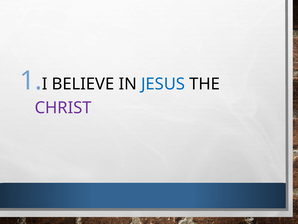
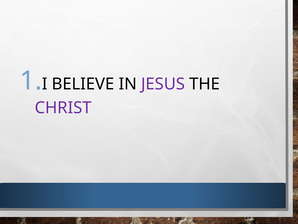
JESUS colour: blue -> purple (163, 84)
